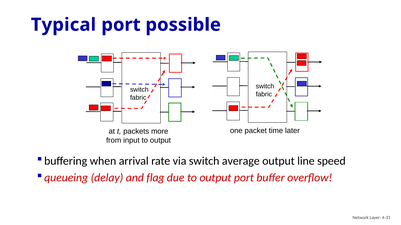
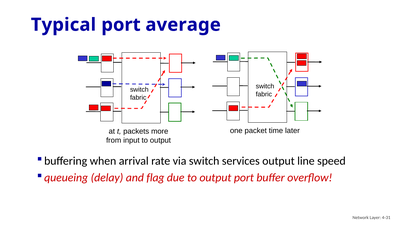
possible: possible -> average (183, 25)
average: average -> services (241, 161)
